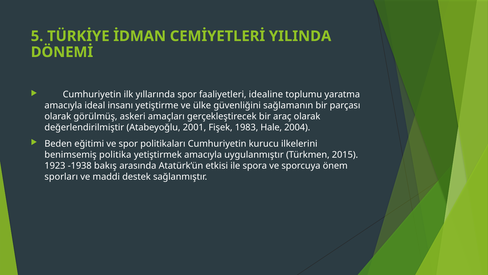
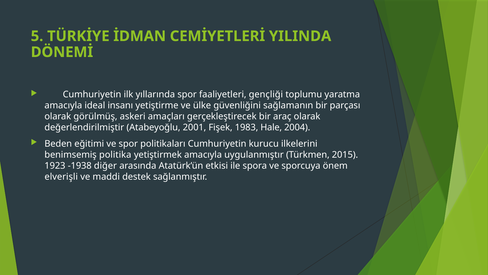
idealine: idealine -> gençliği (266, 94)
bakış: bakış -> diğer (105, 165)
sporları: sporları -> elverişli (61, 176)
